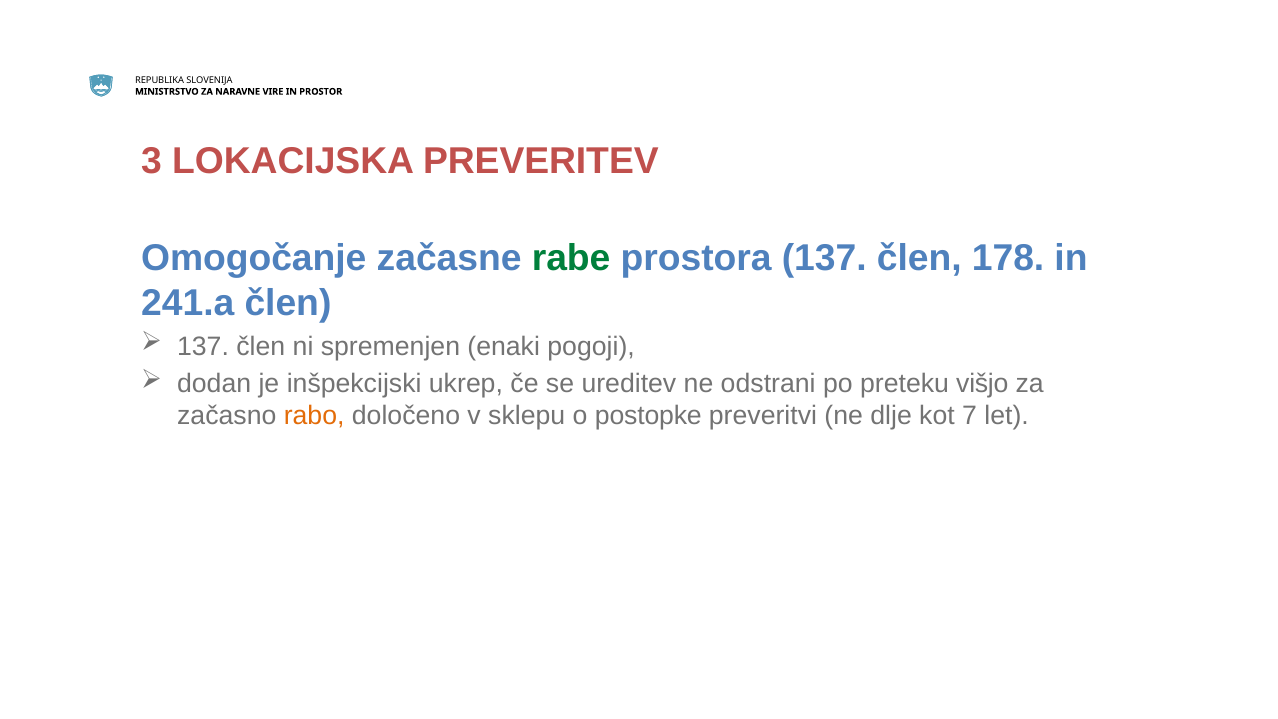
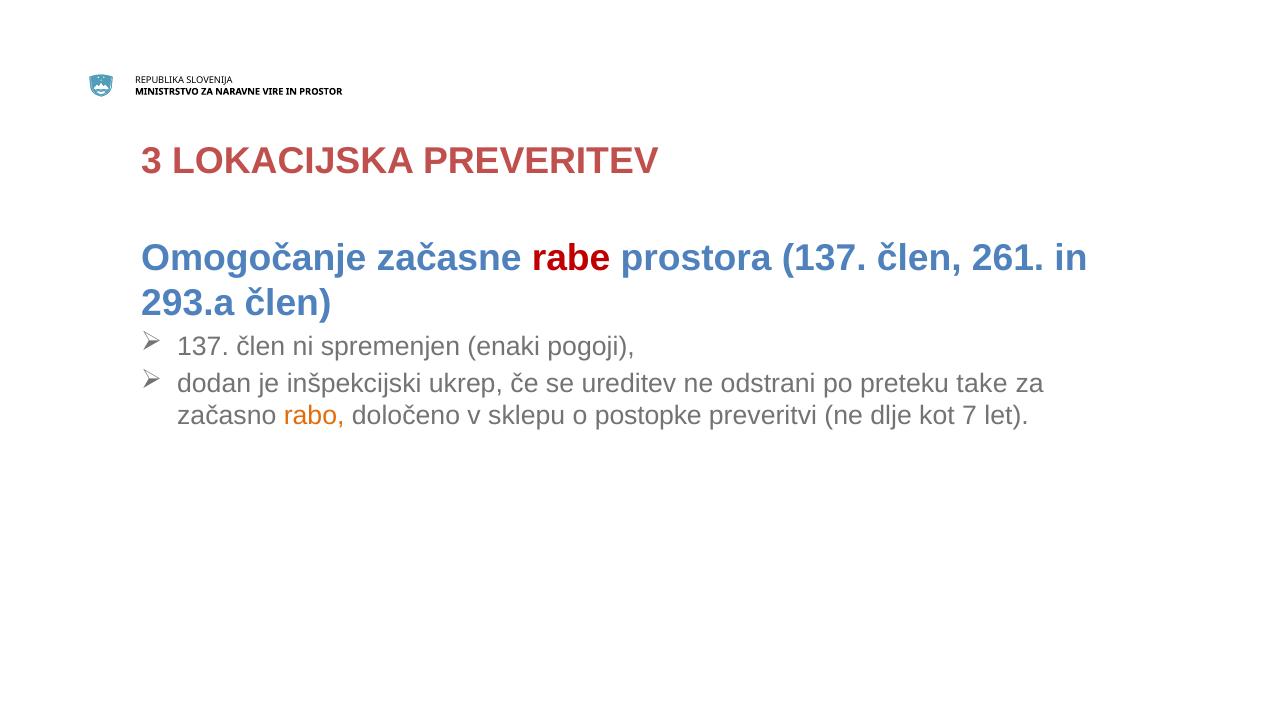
rabe colour: green -> red (571, 258)
178: 178 -> 261 (1008, 258)
241.a: 241.a -> 293.a (188, 303)
višjo: višjo -> take (982, 383)
